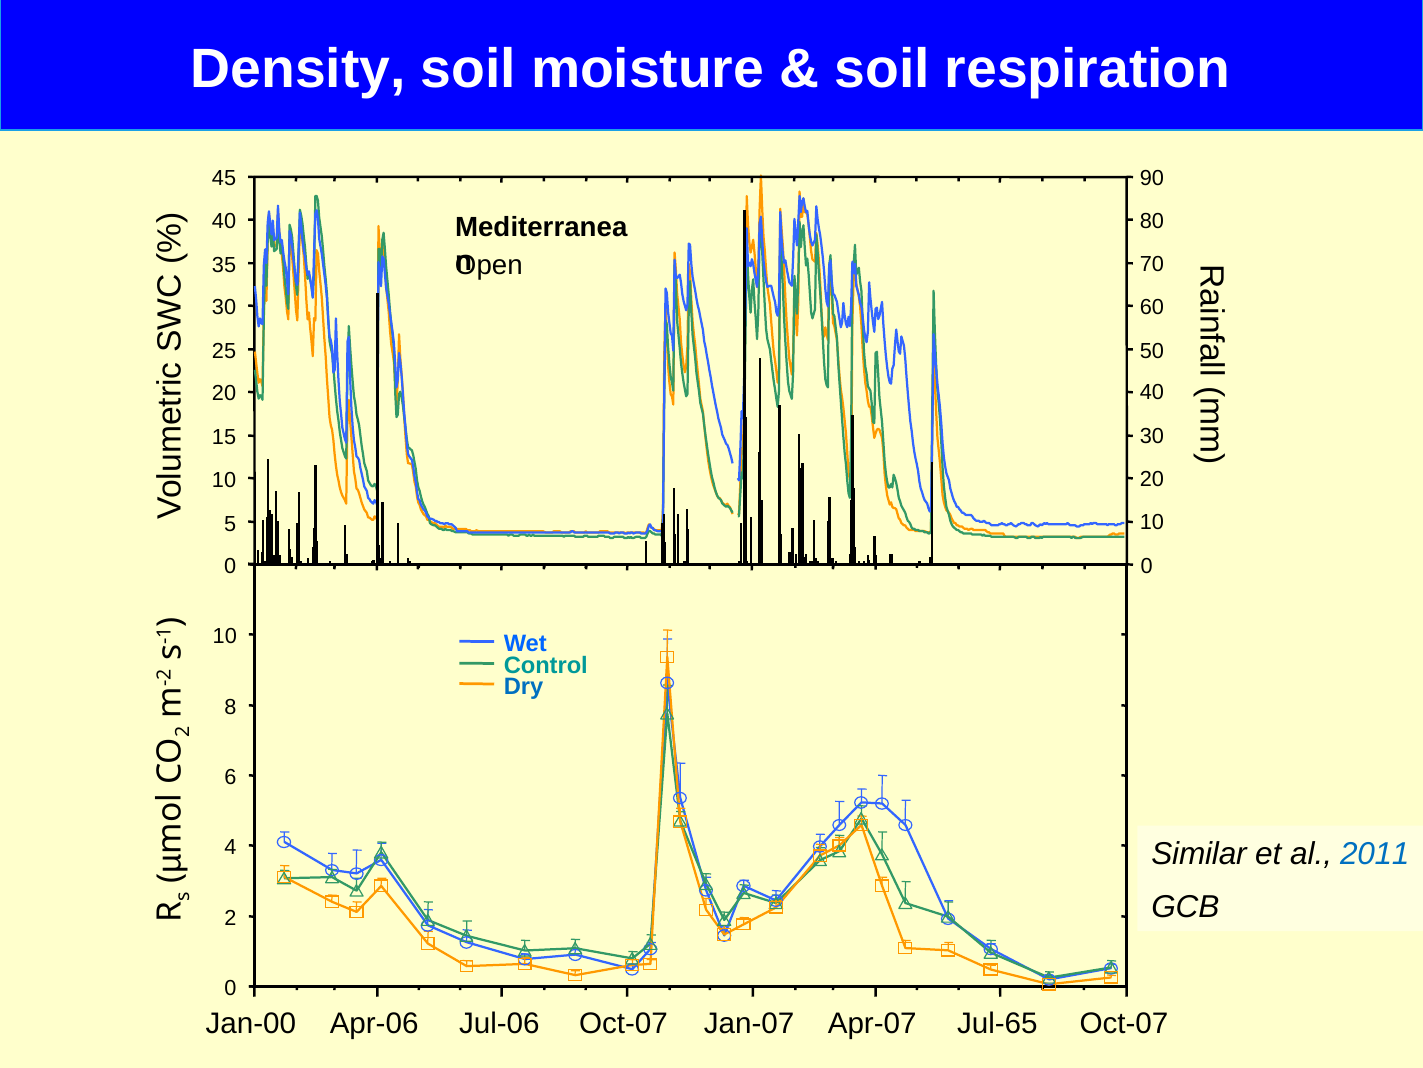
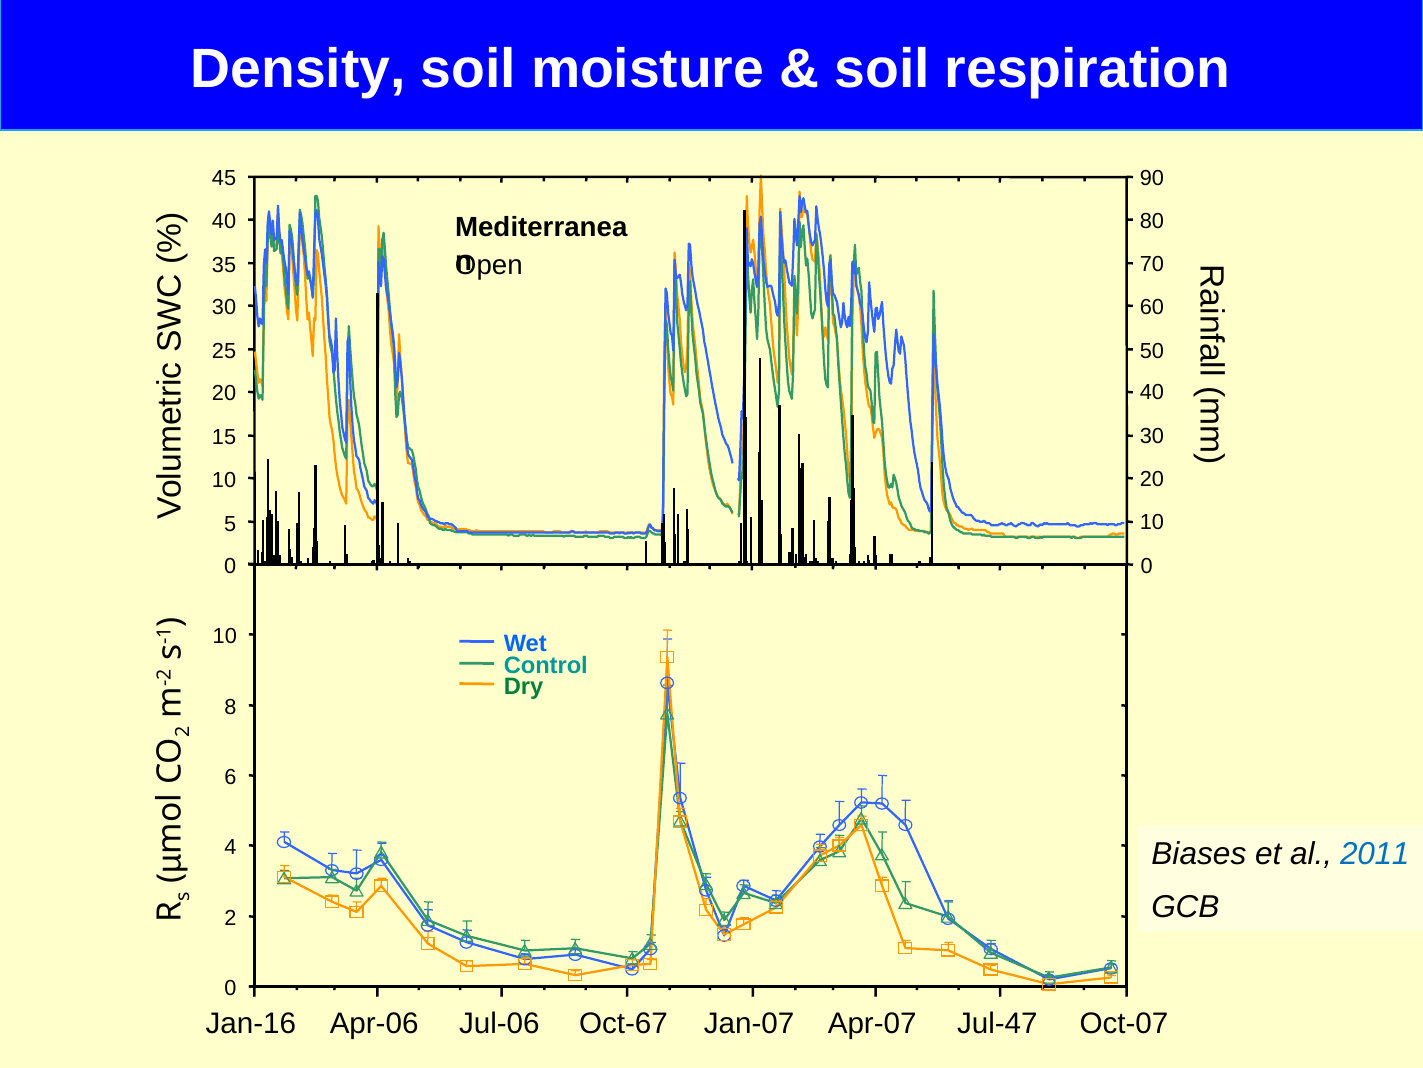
Dry colour: blue -> green (524, 686)
Similar: Similar -> Biases (1199, 853)
Jan-00: Jan-00 -> Jan-16 (251, 1023)
Jul-06 Oct-07: Oct-07 -> Oct-67 (623, 1023)
Jul-65: Jul-65 -> Jul-47 (997, 1023)
